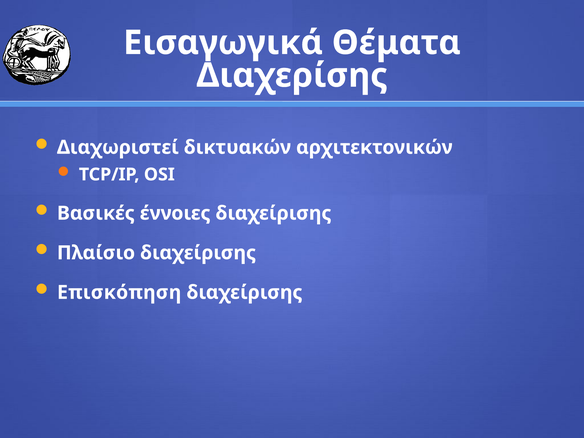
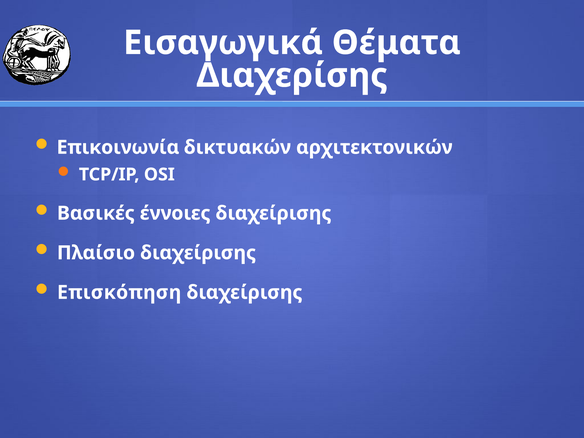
Διαχωριστεί: Διαχωριστεί -> Επικοινωνία (118, 147)
